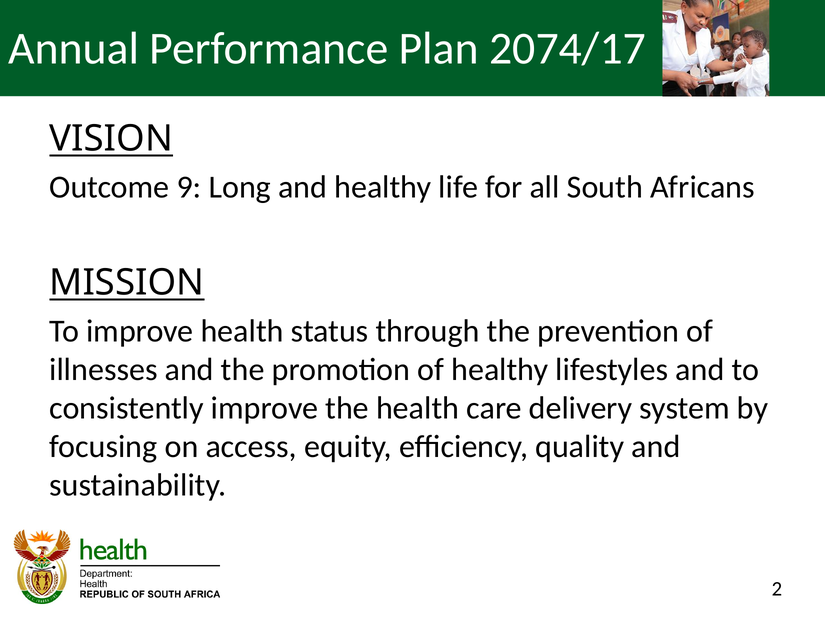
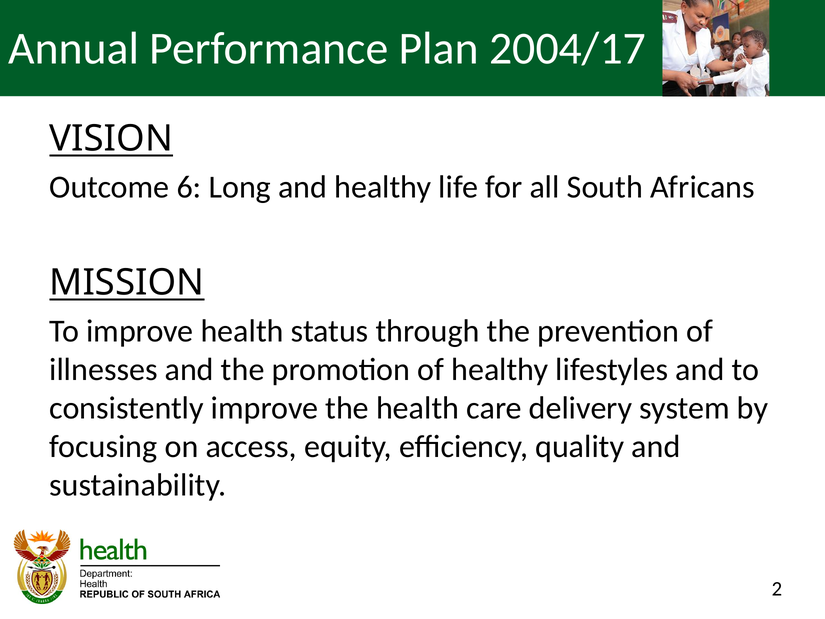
2074/17: 2074/17 -> 2004/17 (568, 48)
9: 9 -> 6 (189, 187)
